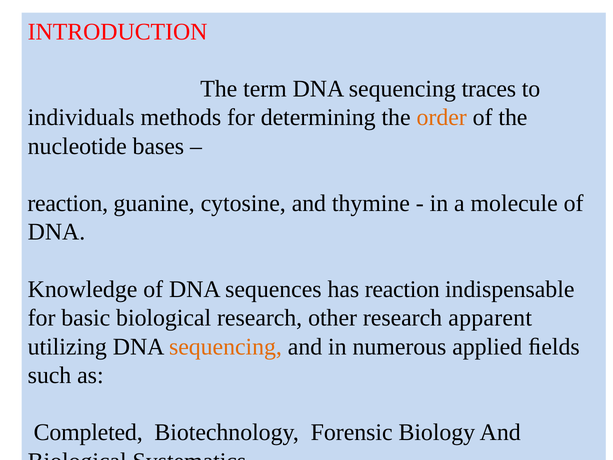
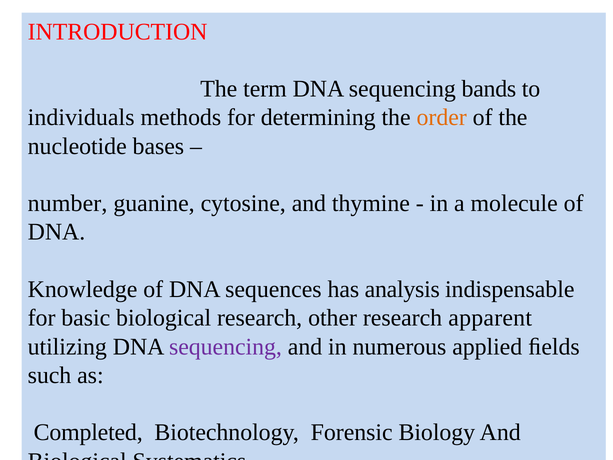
traces: traces -> bands (489, 89)
reaction: reaction -> number (68, 203)
has reaction: reaction -> analysis (402, 289)
sequencing colour: orange -> purple (225, 346)
